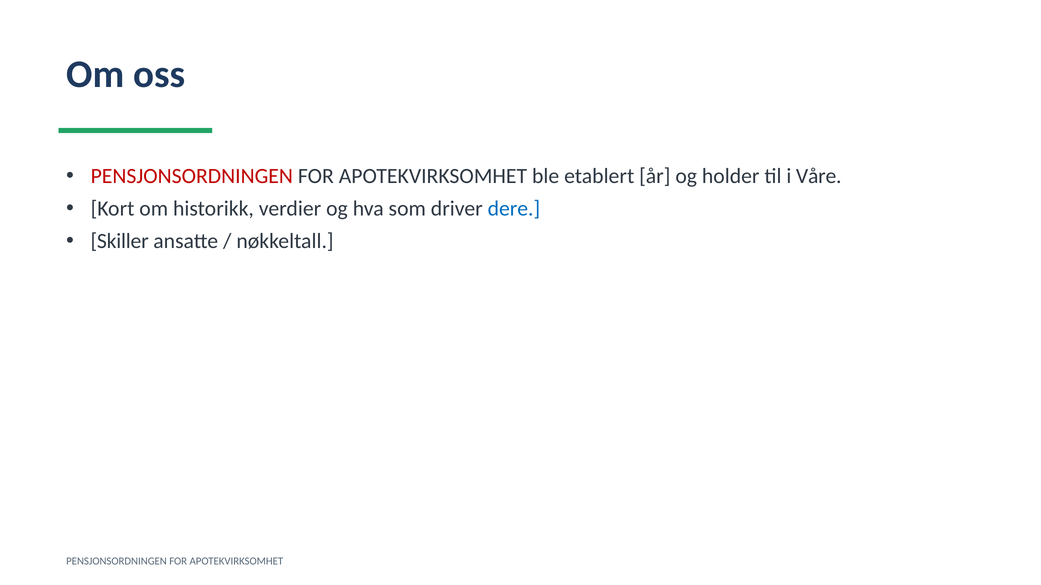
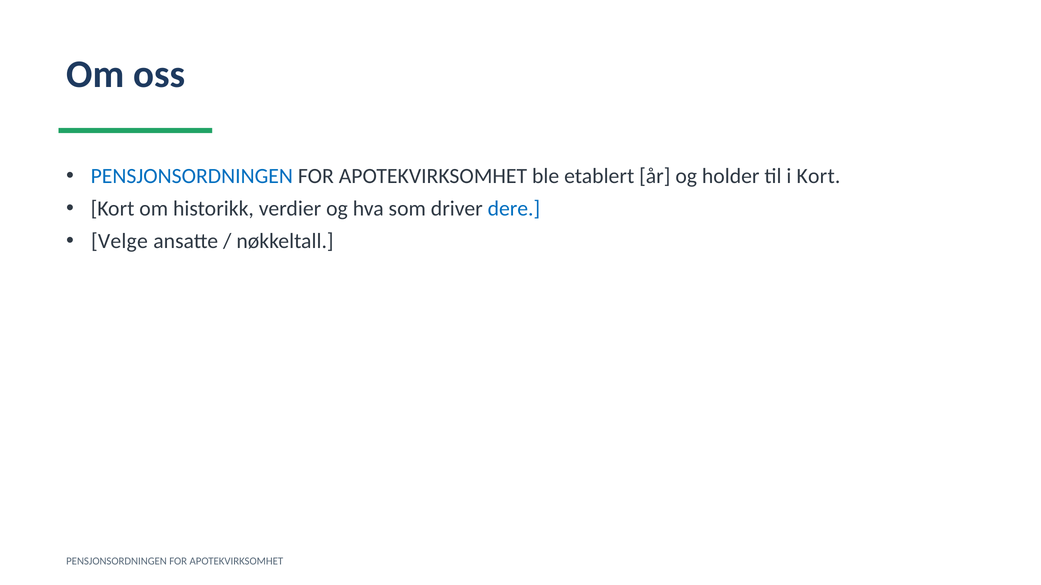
PENSJONSORDNINGEN colour: red -> blue (192, 176)
i Våre: Våre -> Kort (819, 176)
Skiller: Skiller -> Velge (119, 241)
